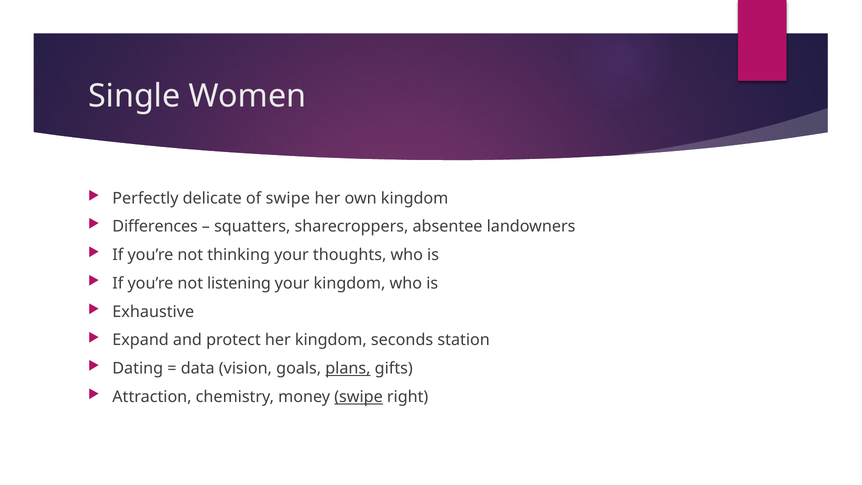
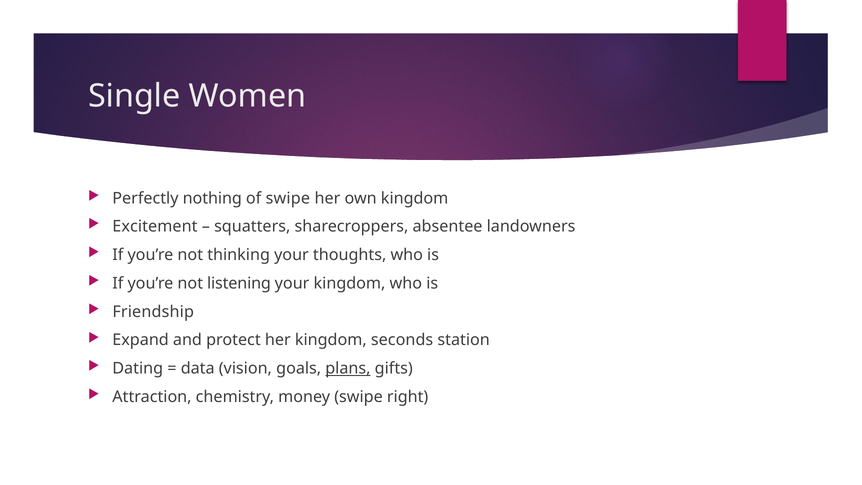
delicate: delicate -> nothing (212, 198)
Differences: Differences -> Excitement (155, 227)
Exhaustive: Exhaustive -> Friendship (153, 312)
swipe underline: present -> none (359, 397)
